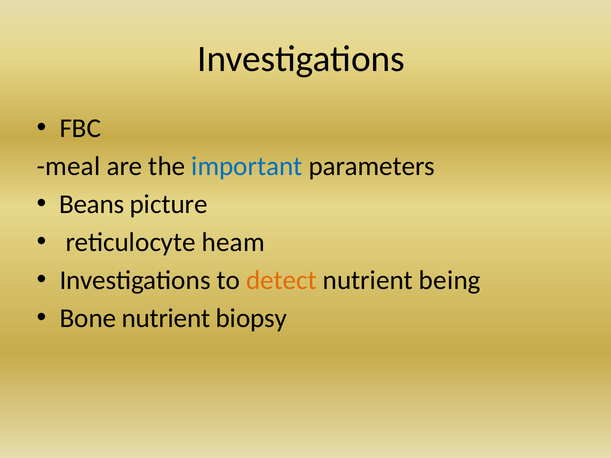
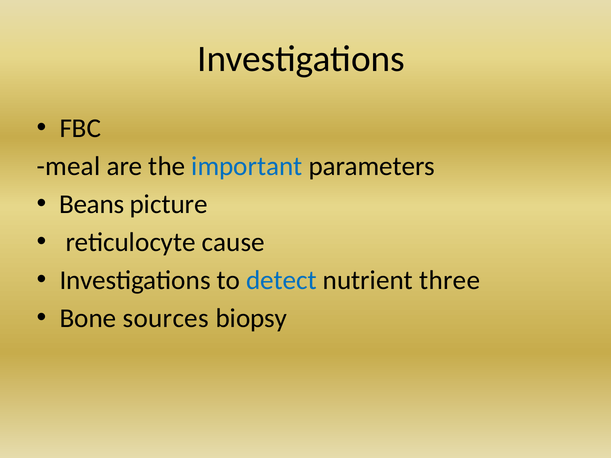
heam: heam -> cause (233, 242)
detect colour: orange -> blue (281, 280)
being: being -> three (450, 280)
Bone nutrient: nutrient -> sources (166, 318)
